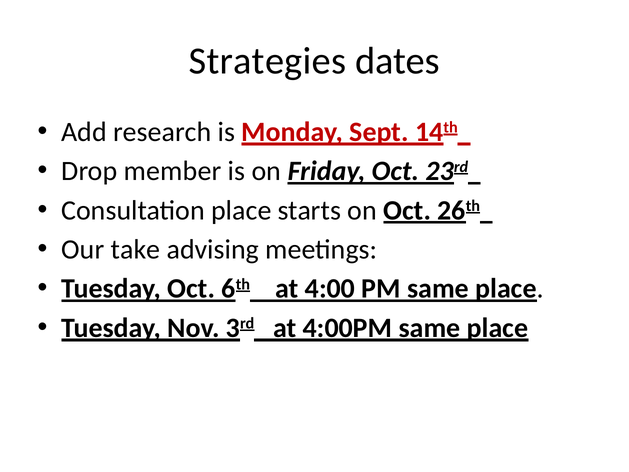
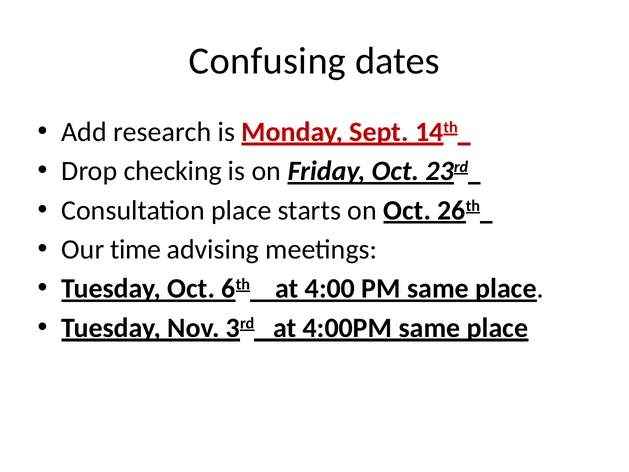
Strategies: Strategies -> Confusing (267, 61)
member: member -> checking (173, 171)
take: take -> time (136, 249)
